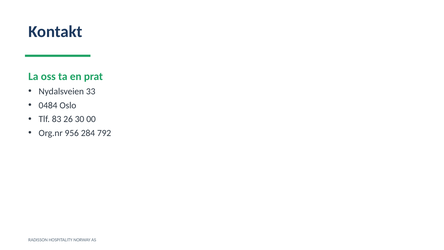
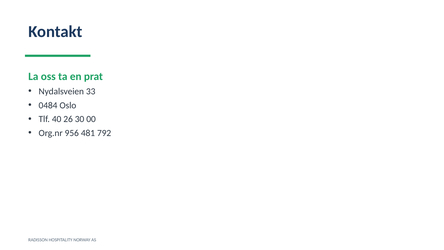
83: 83 -> 40 (57, 119)
284: 284 -> 481 (88, 133)
